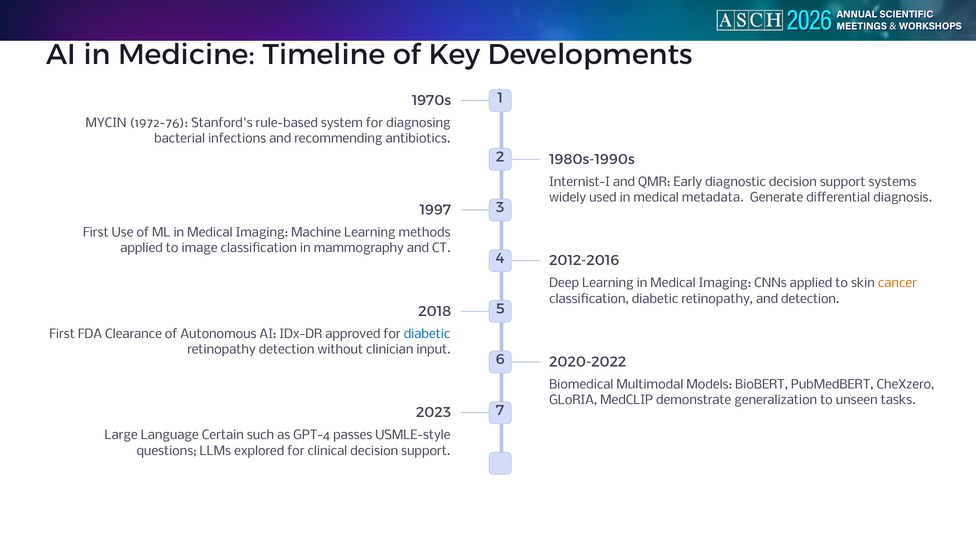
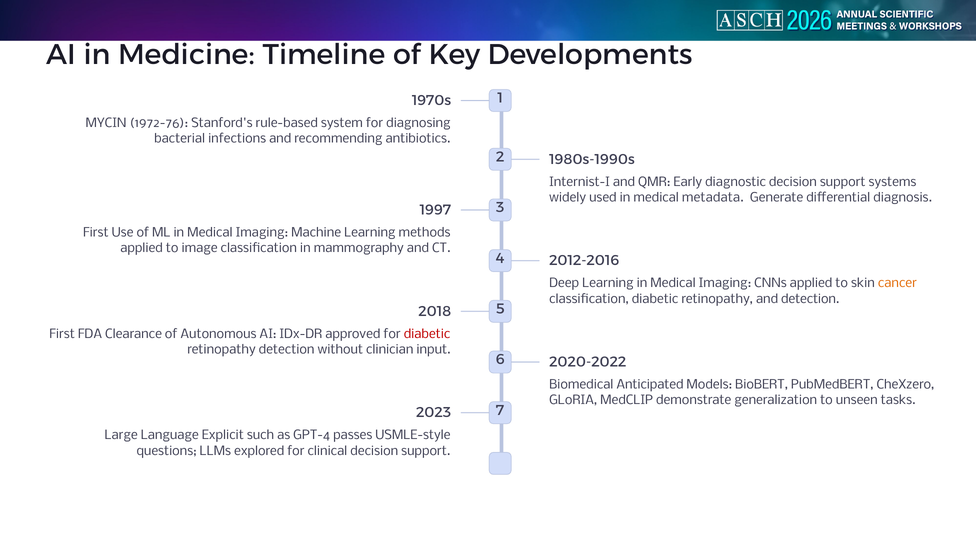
diabetic colour: blue -> red (427, 334)
Multimodal: Multimodal -> Anticipated (650, 385)
Certain: Certain -> Explicit (223, 435)
